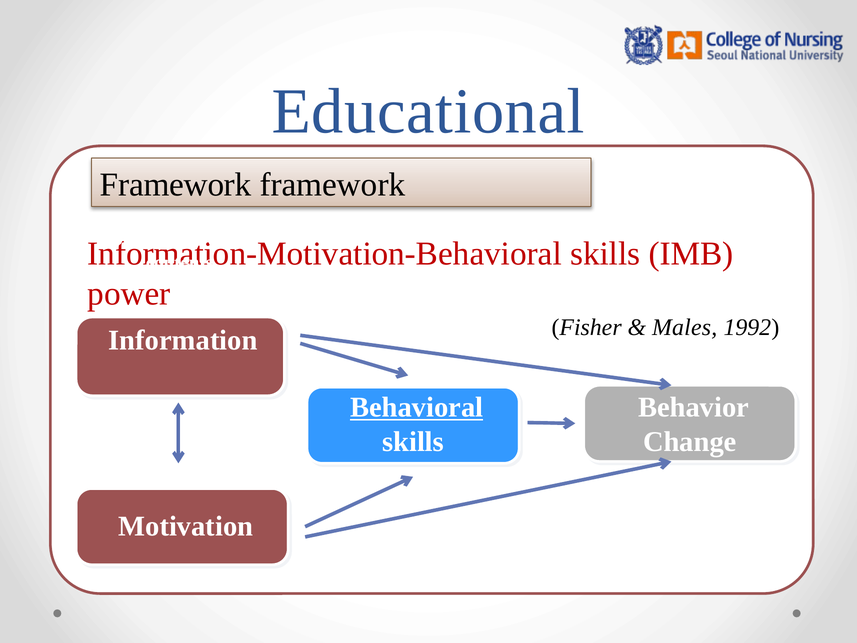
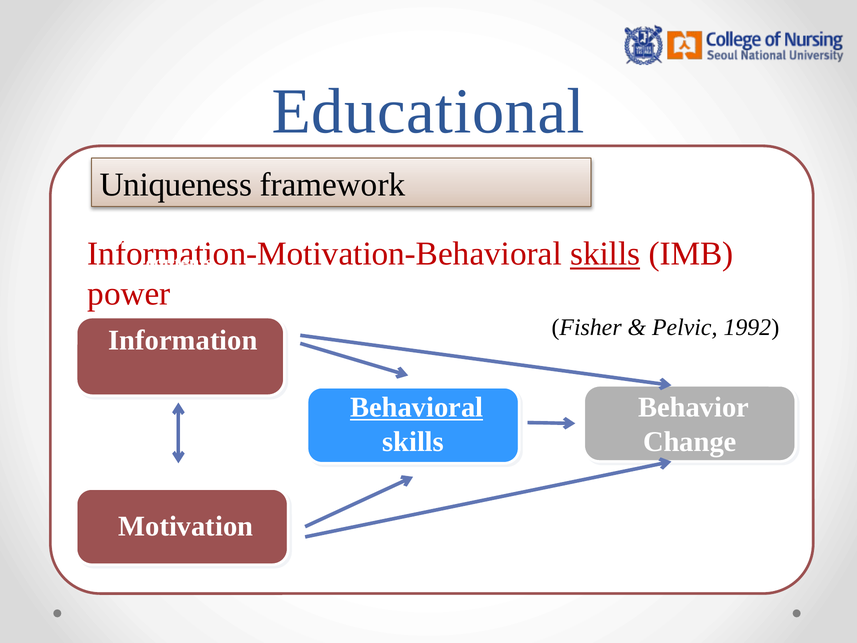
Framework: Framework -> Uniqueness (176, 184)
skills underline: none -> present (605, 254)
Males: Males -> Pelvic (685, 327)
